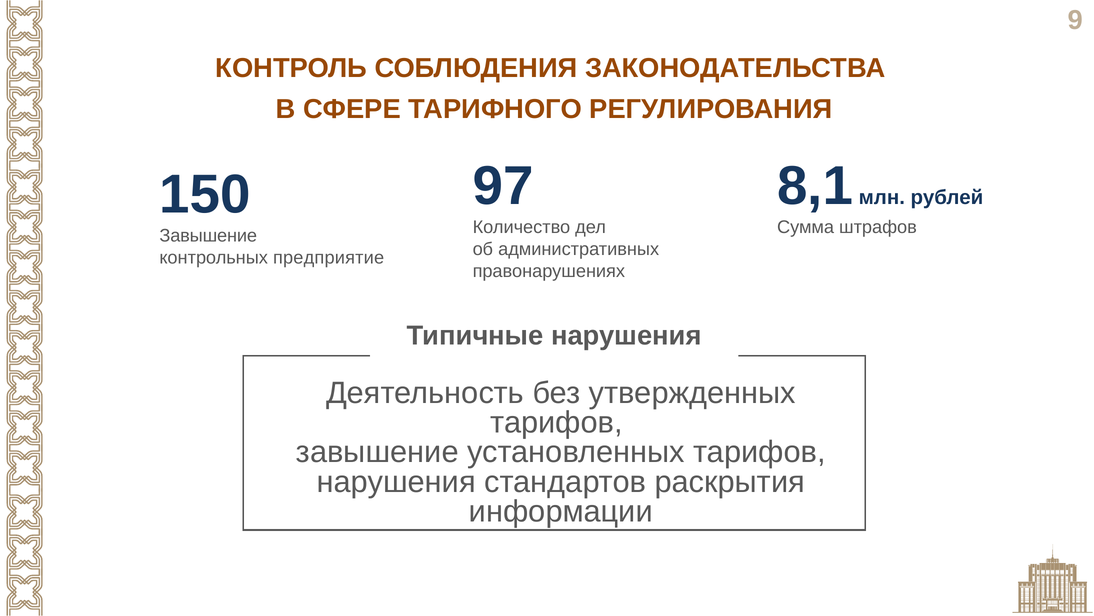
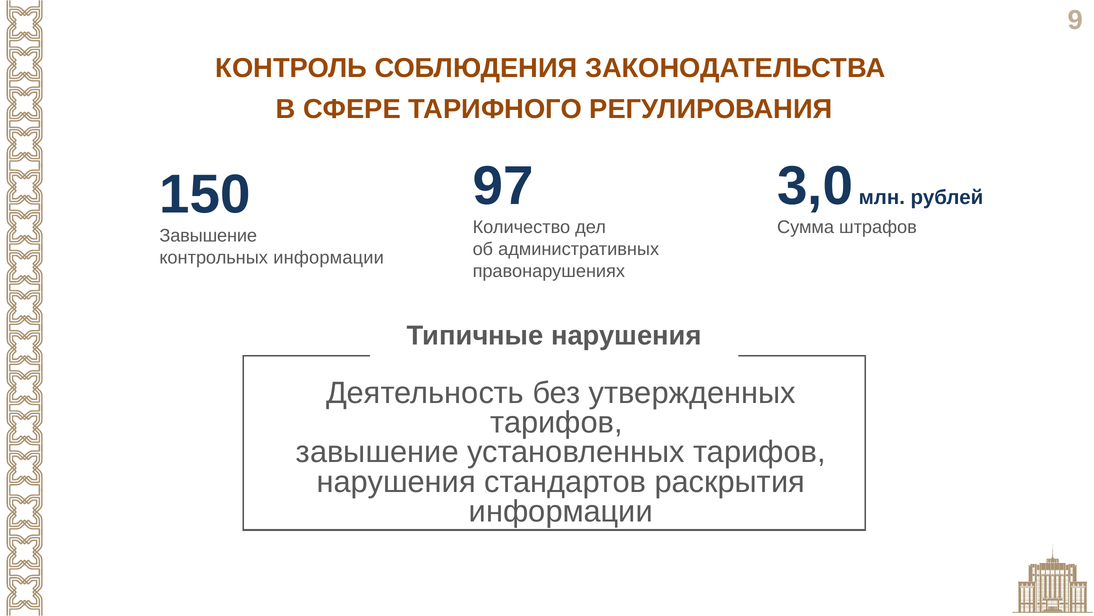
8,1: 8,1 -> 3,0 (815, 186)
контрольных предприятие: предприятие -> информации (329, 257)
